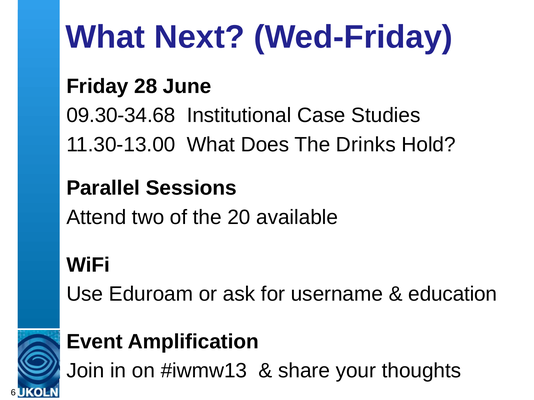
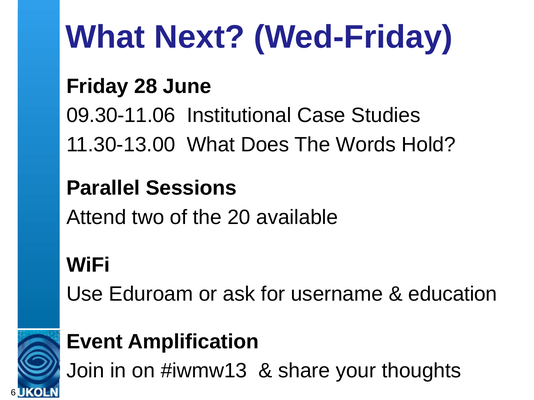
09.30-34.68: 09.30-34.68 -> 09.30-11.06 (121, 116)
Drinks: Drinks -> Words (366, 145)
